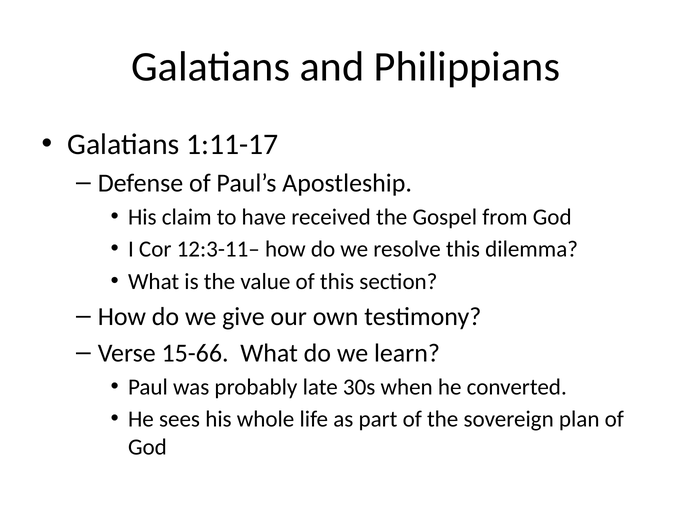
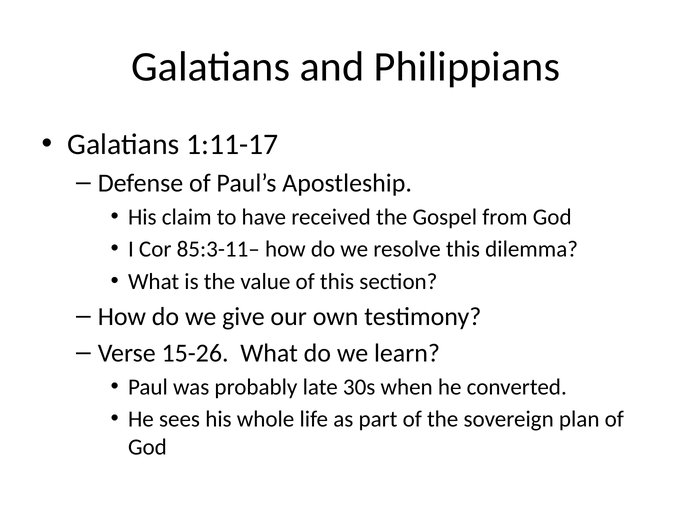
12:3-11–: 12:3-11– -> 85:3-11– (218, 249)
15-66: 15-66 -> 15-26 (195, 353)
